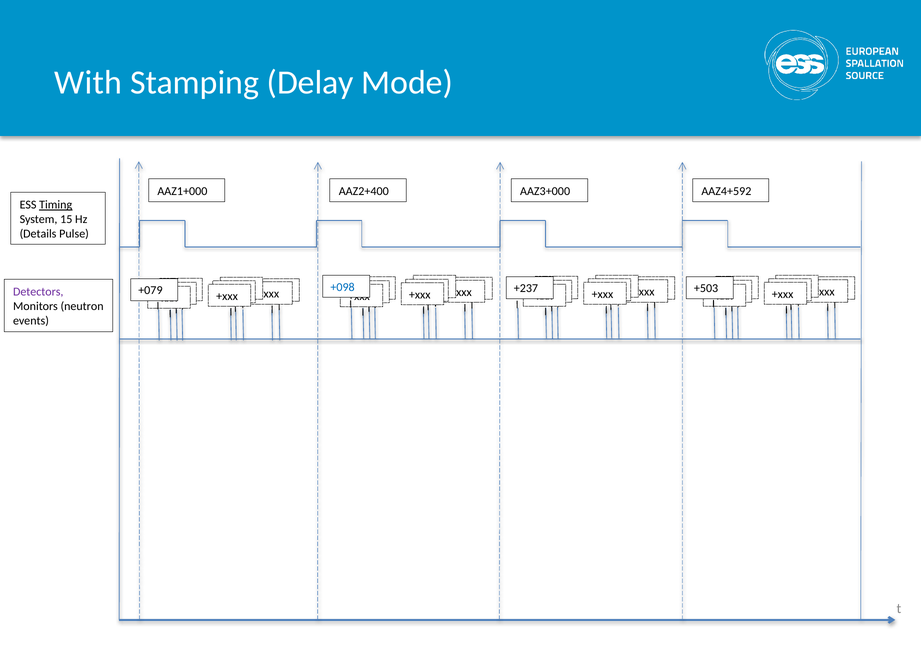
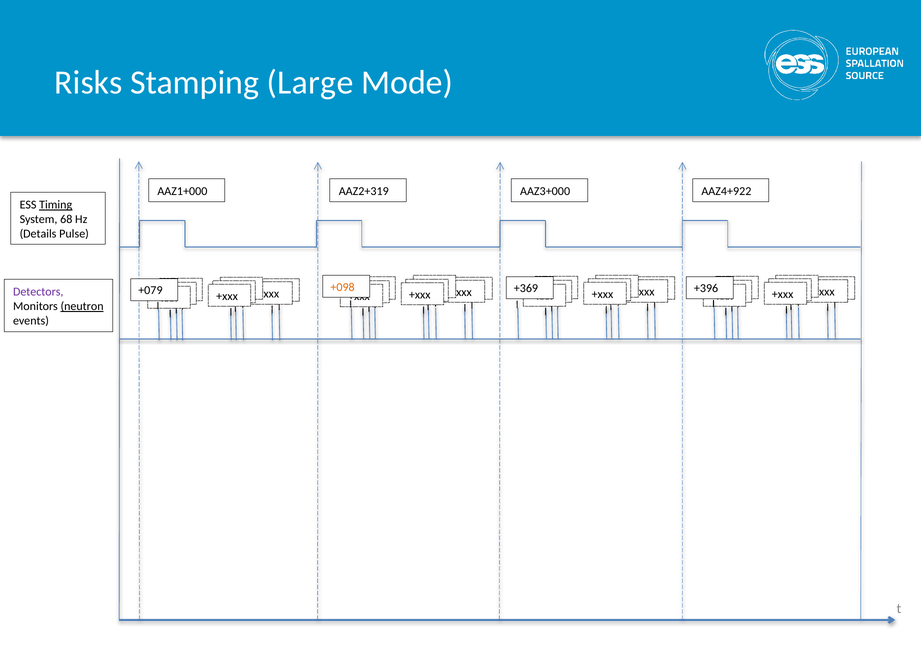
With: With -> Risks (88, 83)
Delay: Delay -> Large (310, 83)
AAZ2+400: AAZ2+400 -> AAZ2+319 (364, 191)
AAZ4+592: AAZ4+592 -> AAZ4+922 (726, 191)
15: 15 -> 68 (66, 219)
+098 colour: blue -> orange (343, 287)
+237: +237 -> +369 (526, 289)
+503: +503 -> +396 (706, 289)
neutron underline: none -> present (82, 306)
